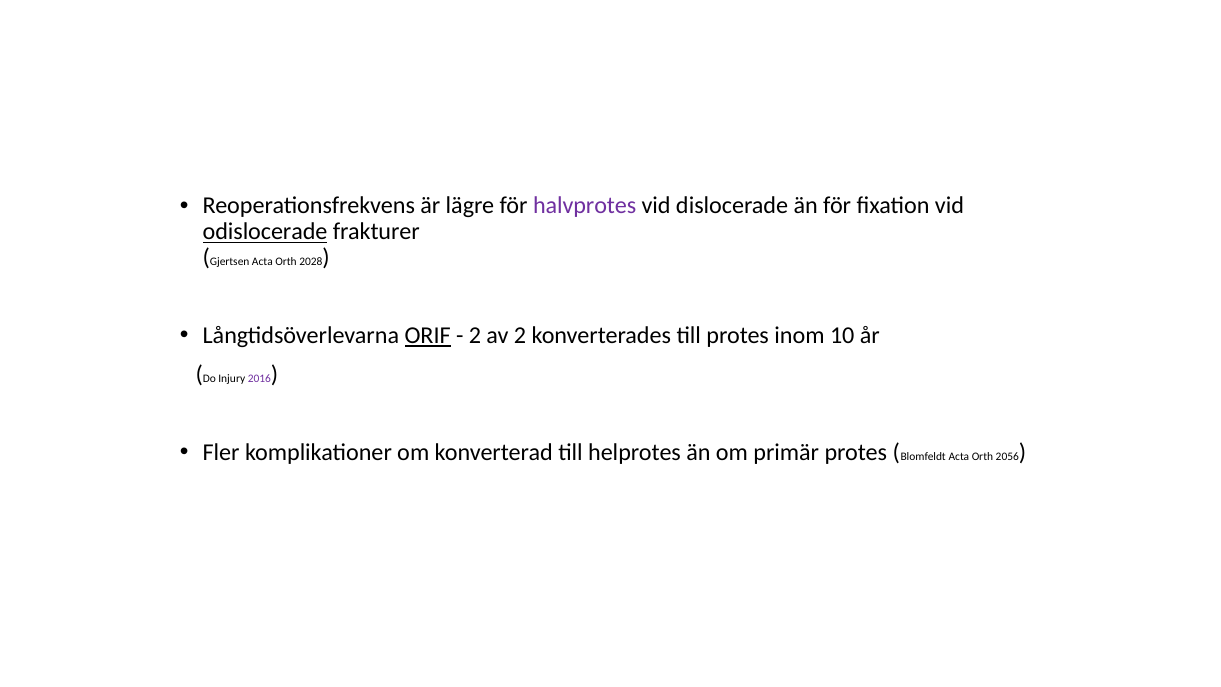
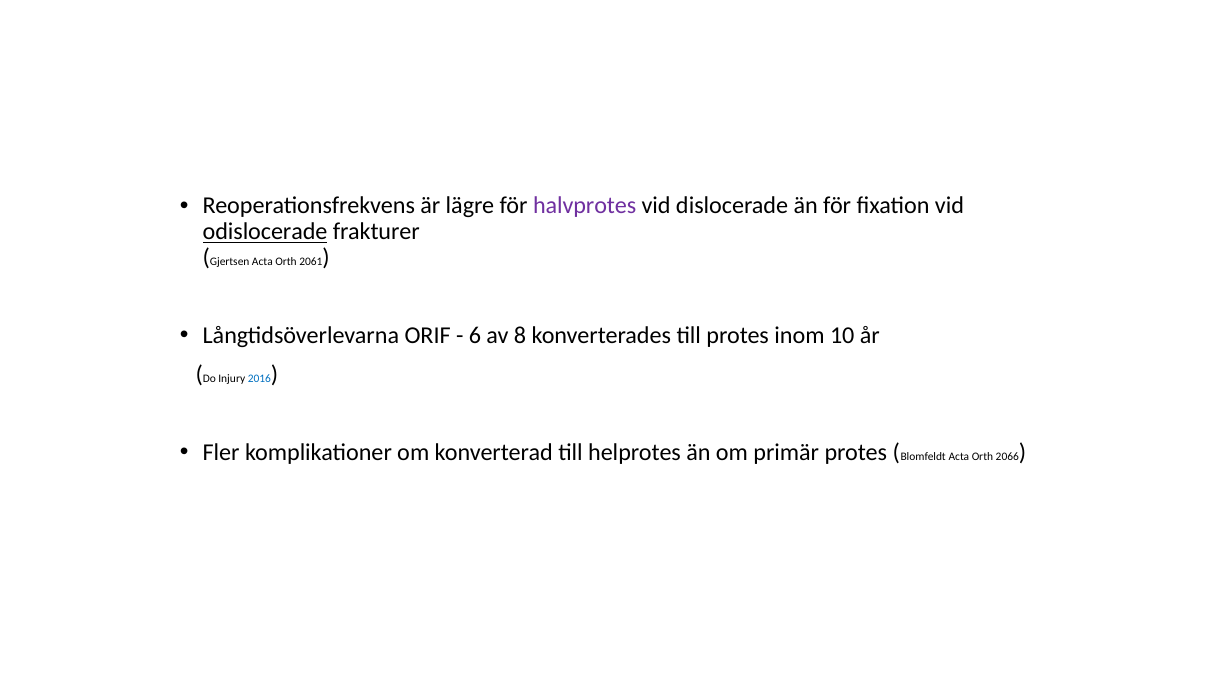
2028: 2028 -> 2061 (311, 262)
ORIF underline: present -> none (428, 336)
2: 2 -> 6 (475, 336)
av 2: 2 -> 8 (520, 336)
2016 colour: purple -> blue (259, 379)
2056: 2056 -> 2066 (1007, 456)
